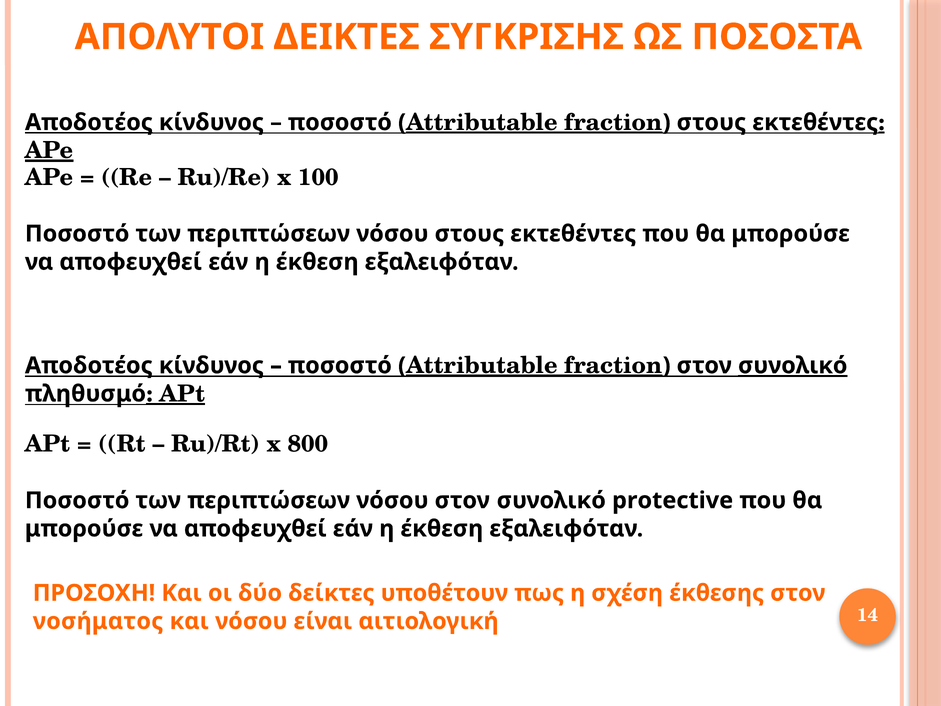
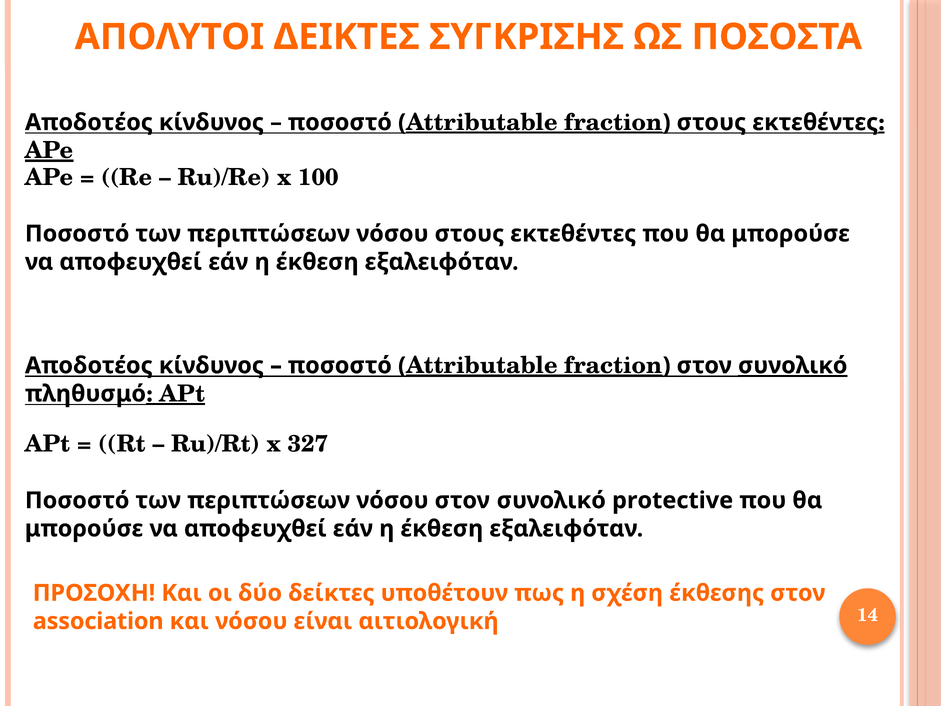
Αποδοτέος underline: present -> none (89, 122)
800: 800 -> 327 (308, 444)
νοσήματος: νοσήματος -> association (98, 621)
